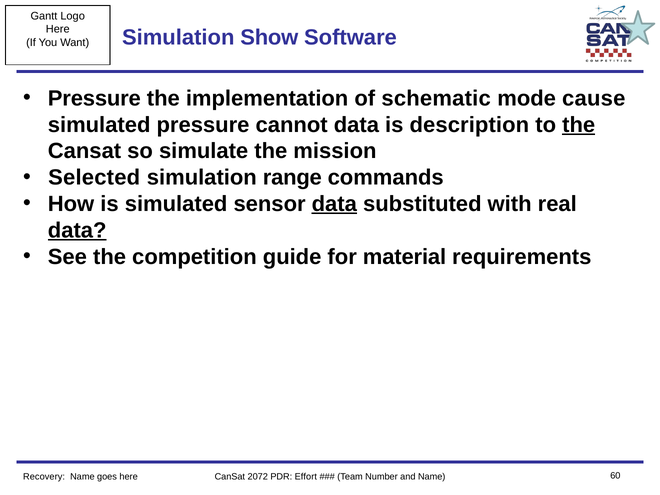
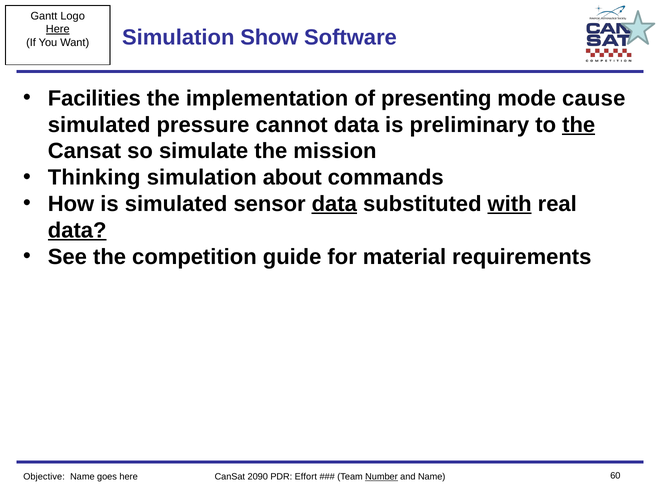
Here underline: none -> present (58, 29)
Pressure: Pressure -> Facilities (94, 98)
schematic: schematic -> presenting (436, 98)
description: description -> preliminary (469, 125)
Selected: Selected -> Thinking (94, 178)
range: range -> about (292, 178)
with underline: none -> present (510, 204)
Recovery: Recovery -> Objective (44, 477)
2072: 2072 -> 2090 (258, 477)
Number underline: none -> present (381, 477)
